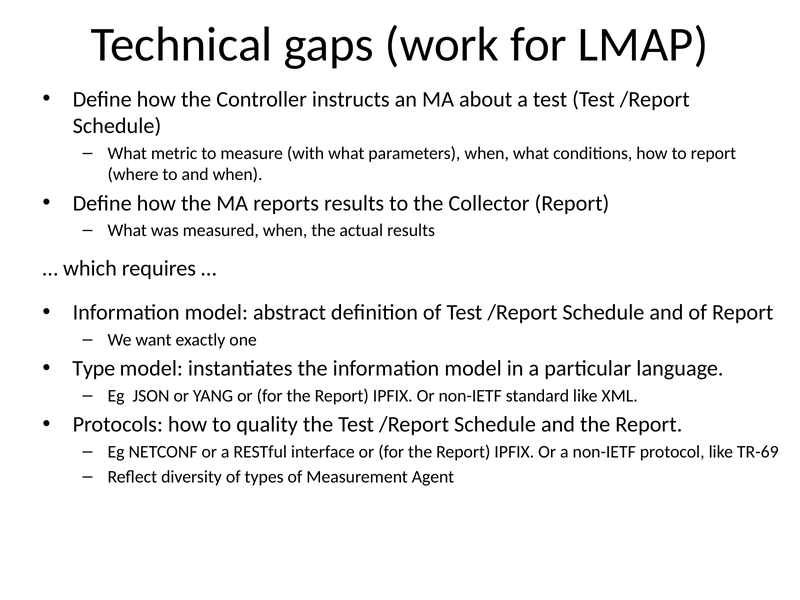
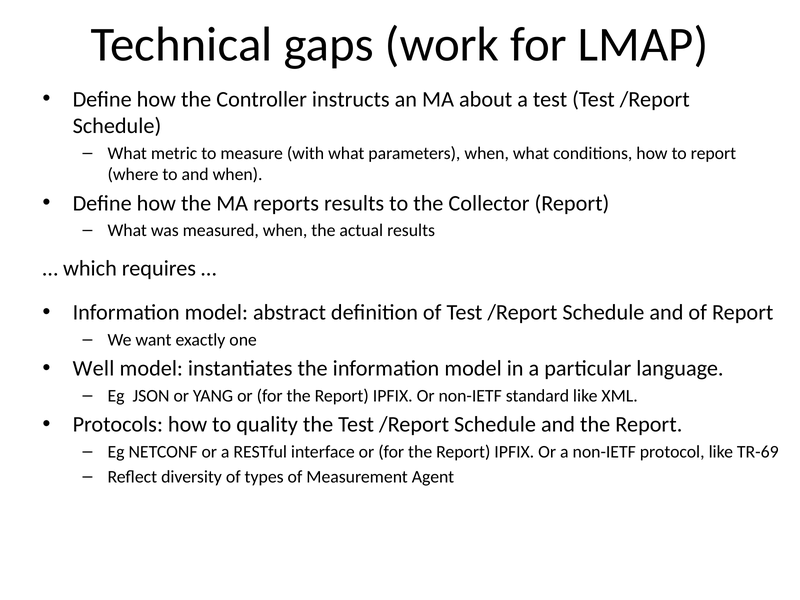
Type: Type -> Well (94, 369)
